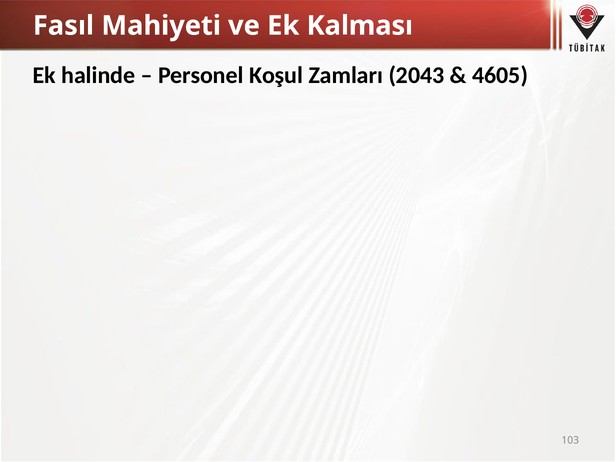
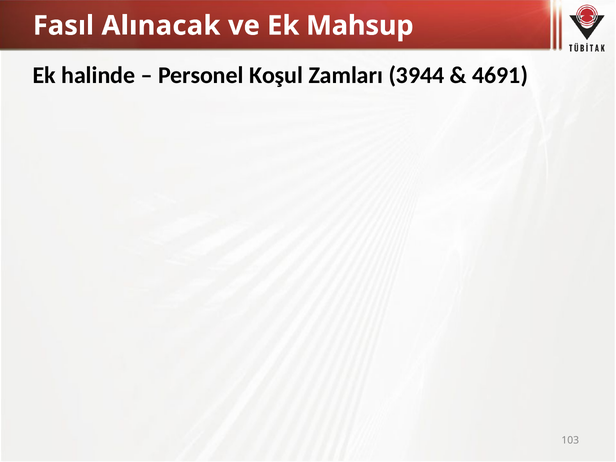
Mahiyeti: Mahiyeti -> Alınacak (161, 26)
Kalması: Kalması -> Mahsup (360, 26)
2043: 2043 -> 3944 (417, 75)
4605: 4605 -> 4691 (500, 75)
